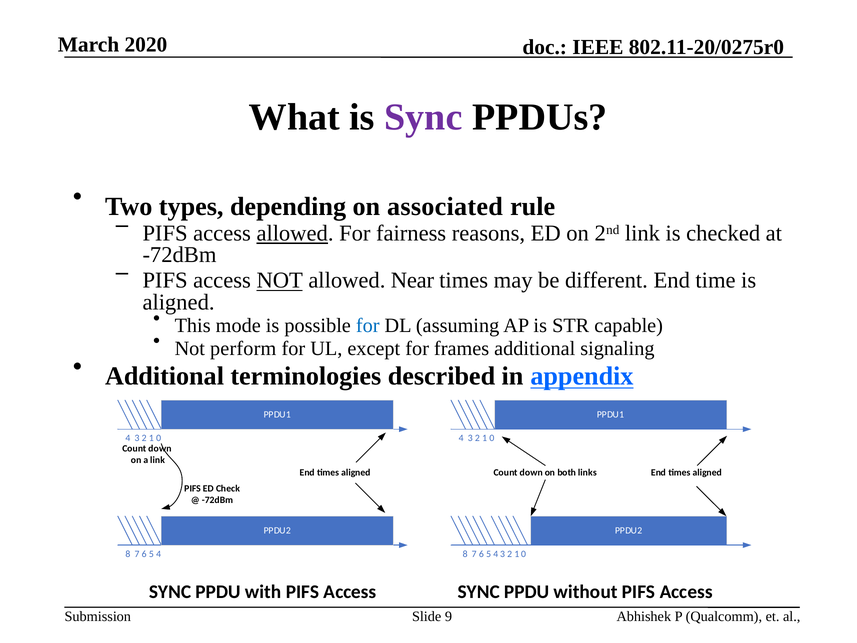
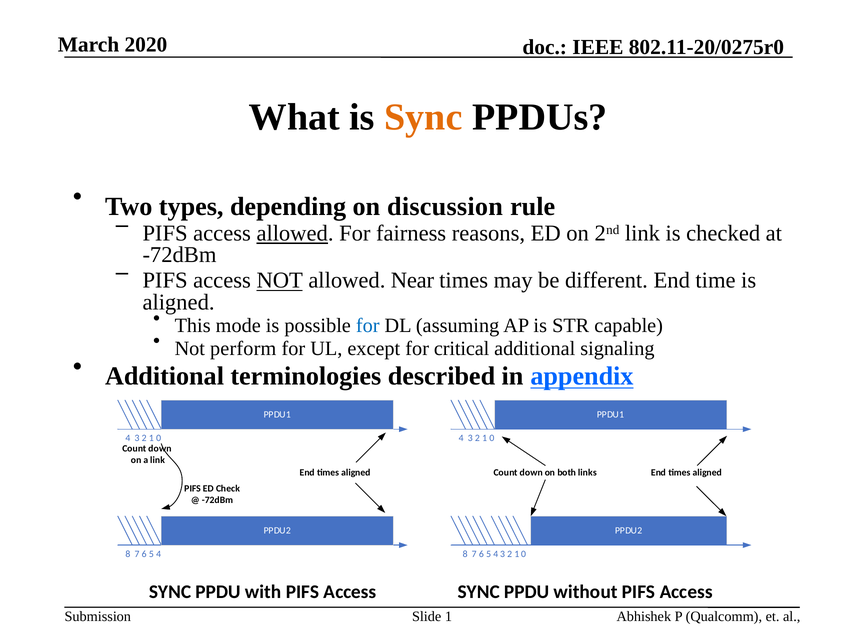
Sync colour: purple -> orange (423, 117)
associated: associated -> discussion (445, 206)
frames: frames -> critical (462, 348)
Slide 9: 9 -> 1 (448, 616)
